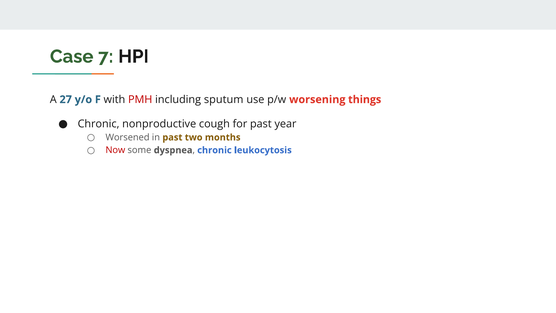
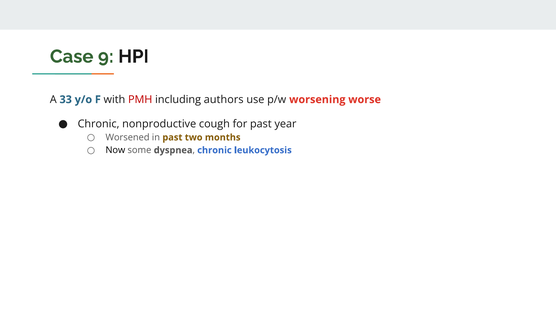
7: 7 -> 9 (106, 56)
27: 27 -> 33 (66, 99)
sputum: sputum -> authors (224, 99)
things: things -> worse (365, 99)
Now colour: red -> black (115, 150)
